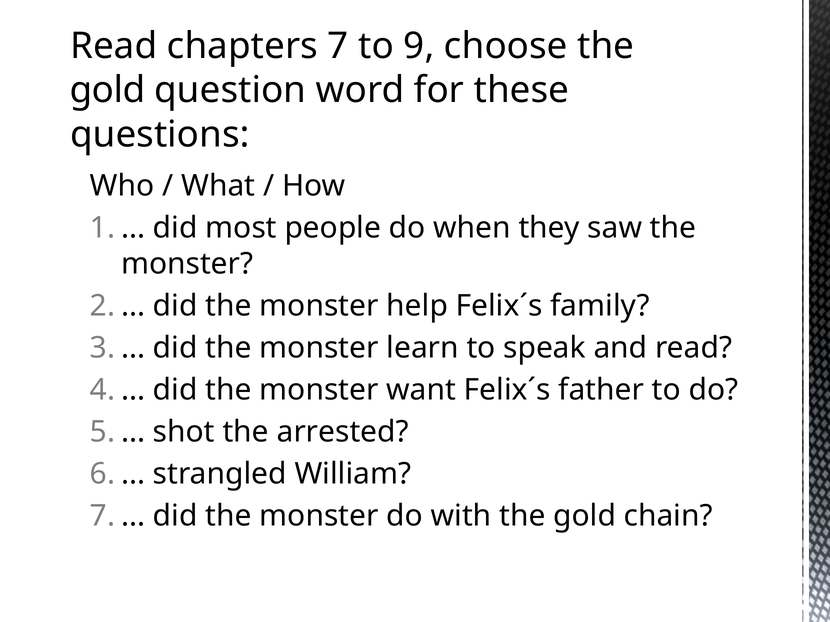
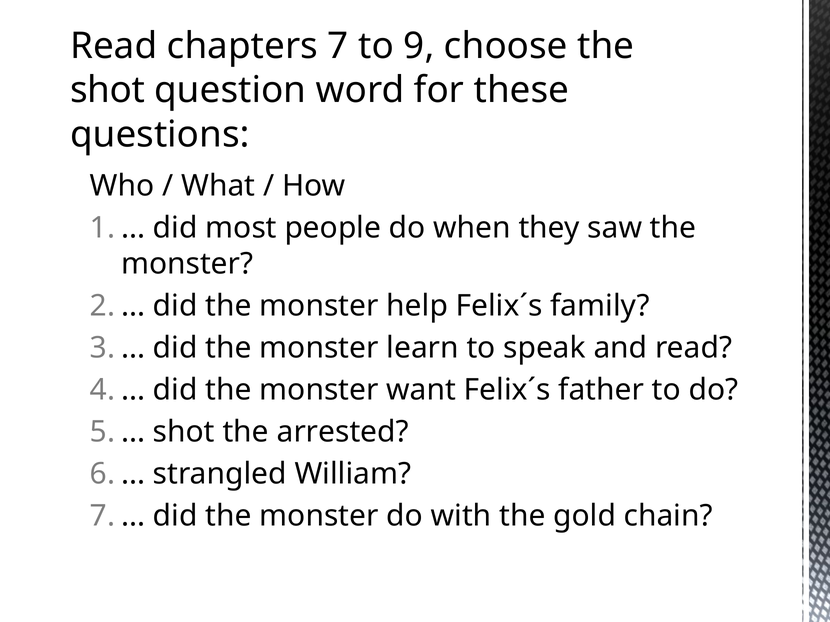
gold: gold -> shot (108, 90)
